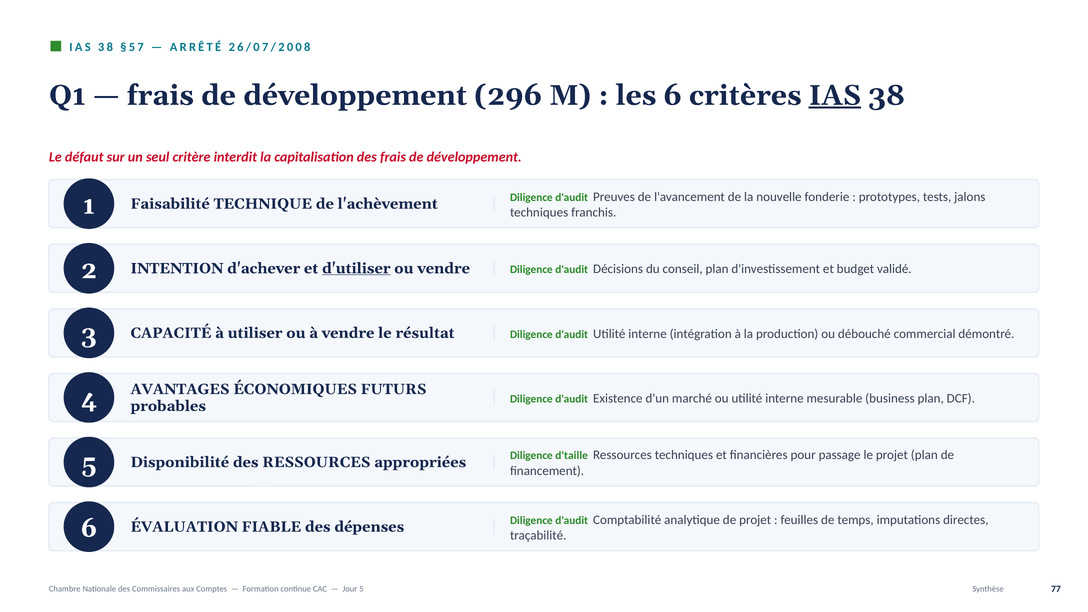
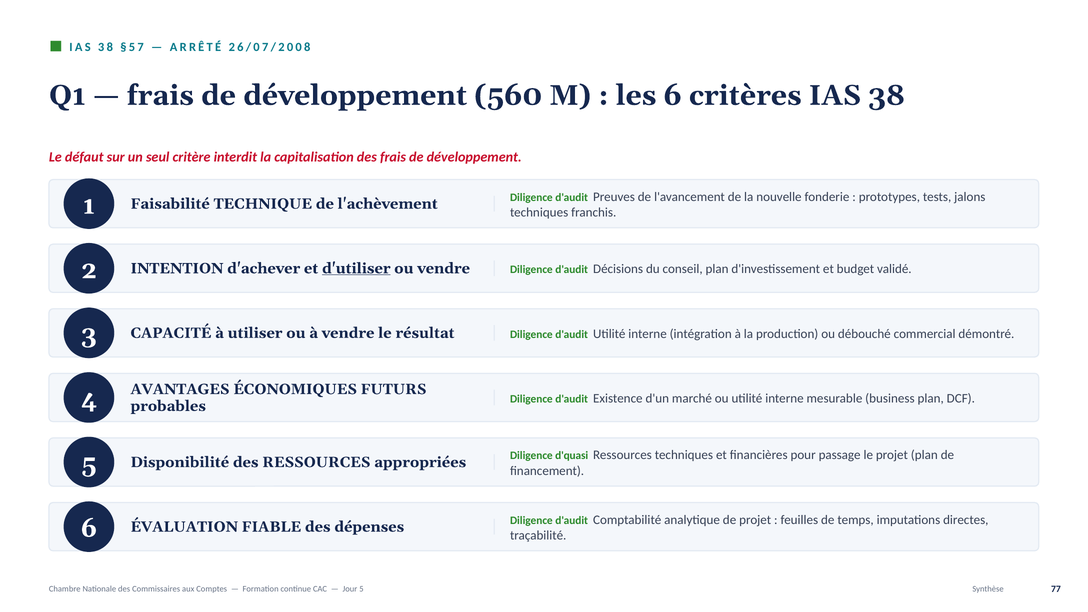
296: 296 -> 560 (508, 95)
IAS underline: present -> none (835, 95)
d'taille: d'taille -> d'quasi (572, 456)
